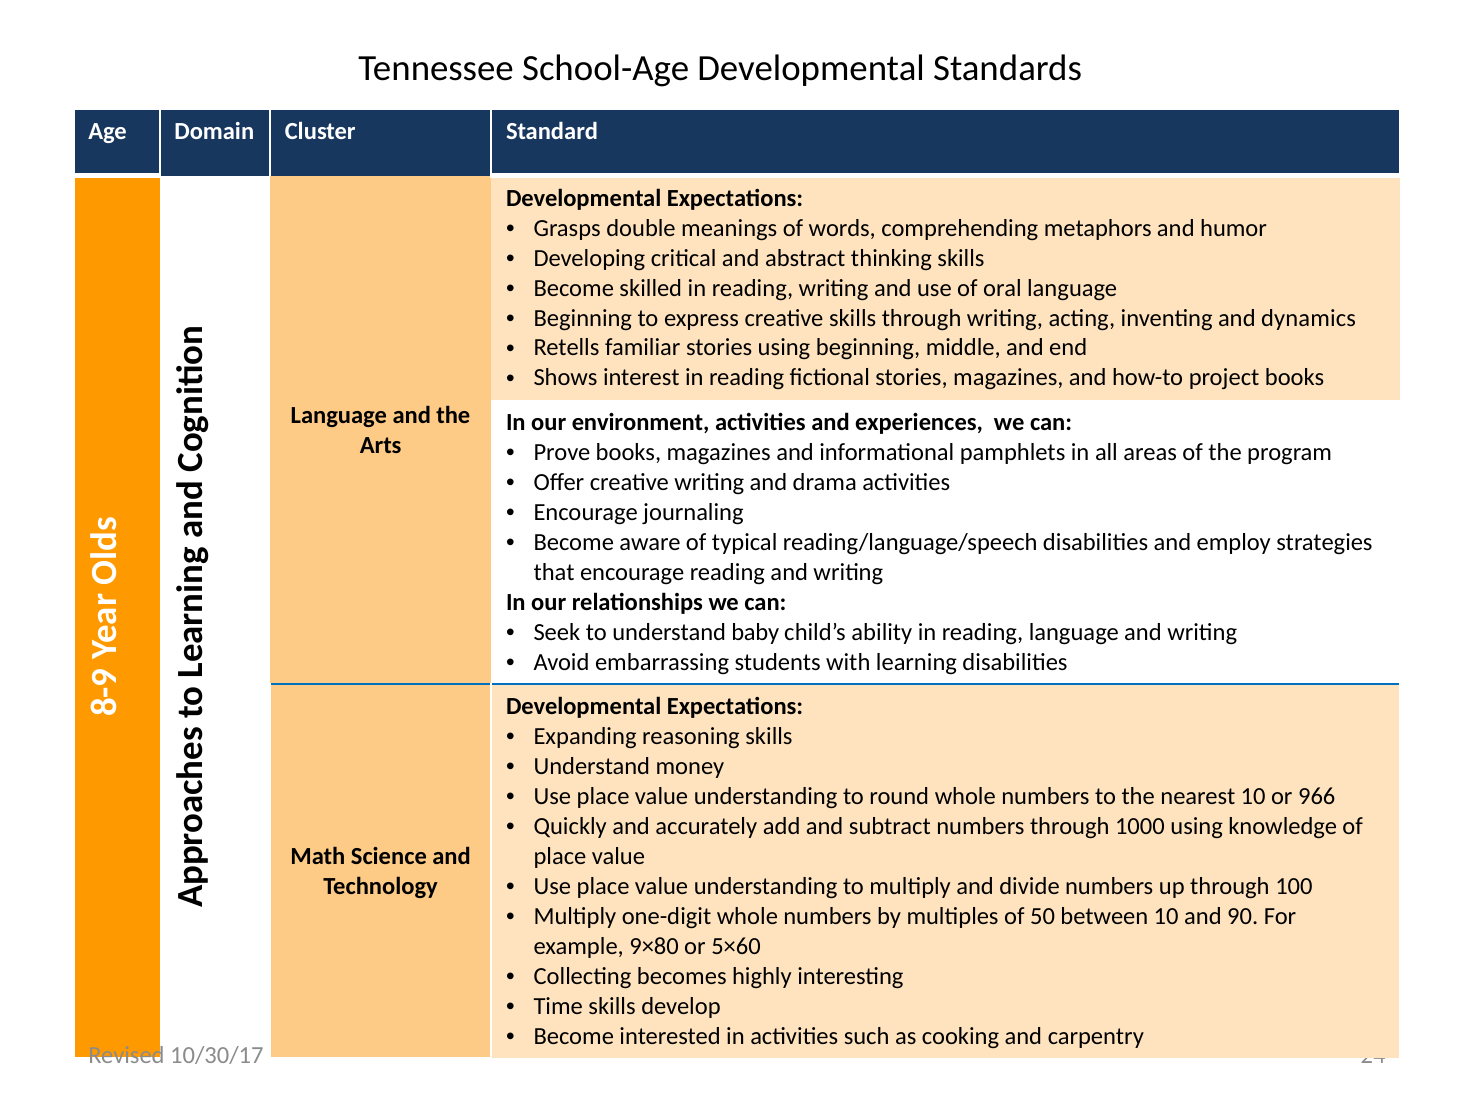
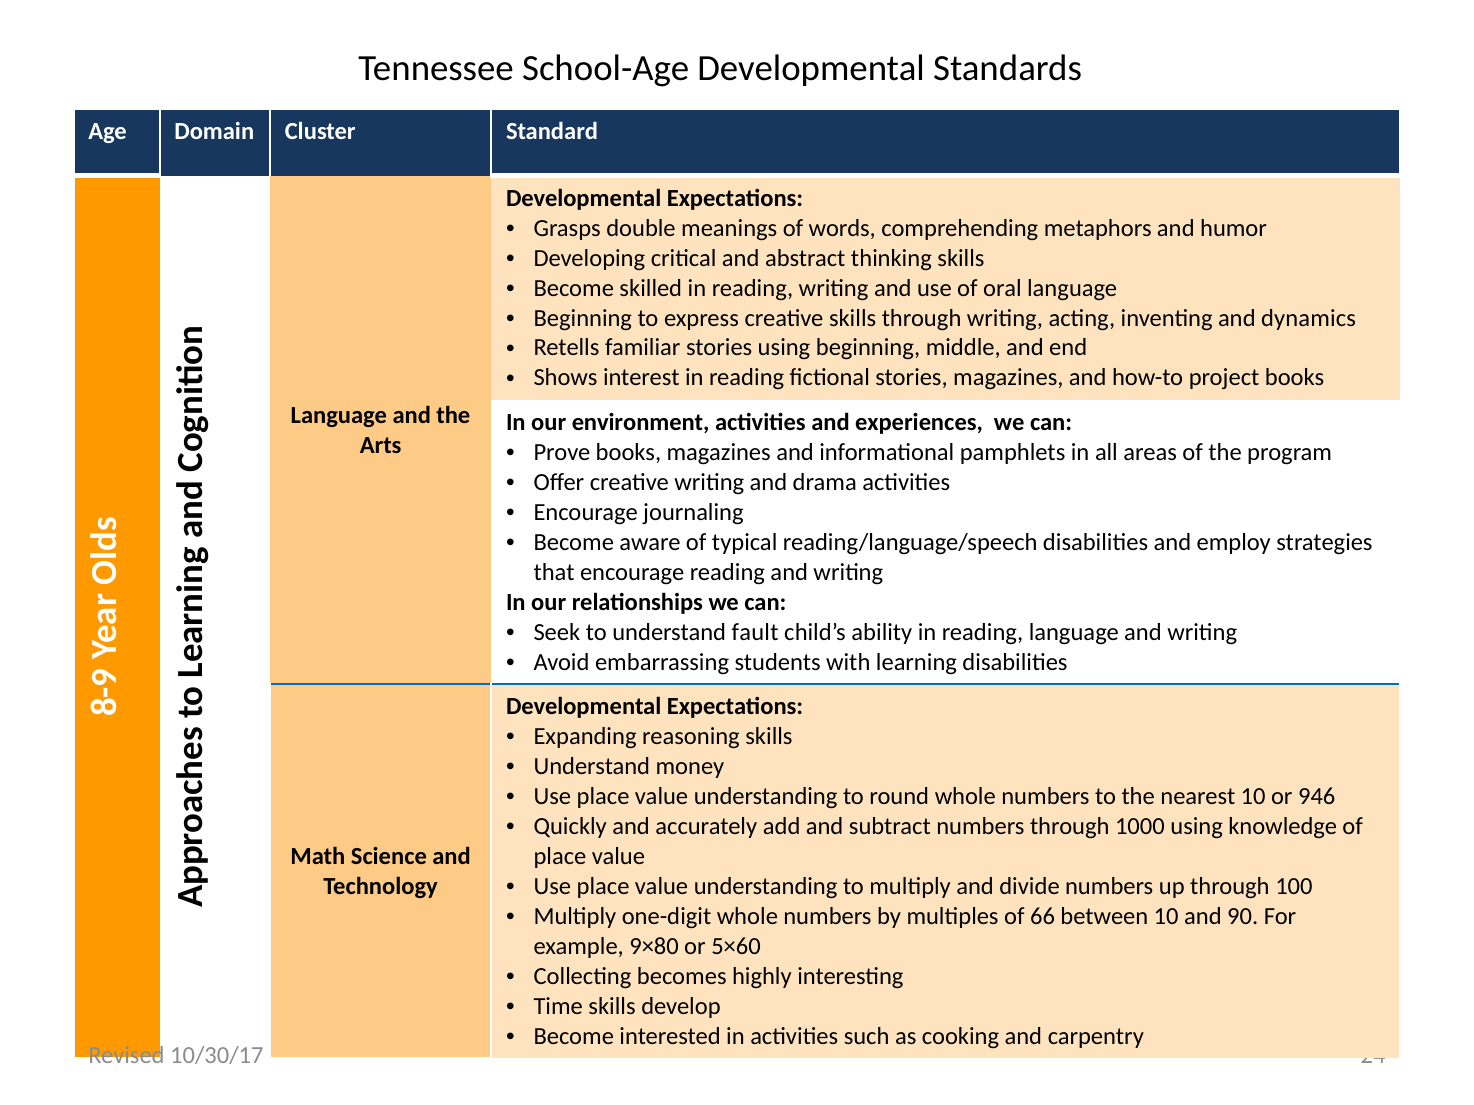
baby: baby -> fault (755, 632)
966: 966 -> 946 (1317, 797)
50: 50 -> 66 (1043, 917)
